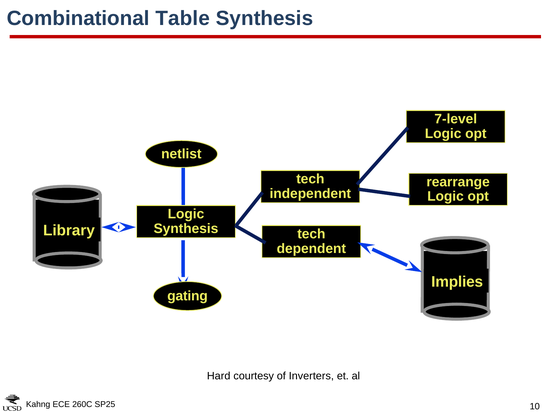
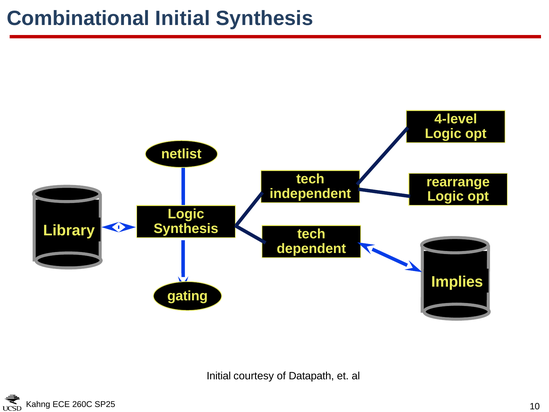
Combinational Table: Table -> Initial (183, 18)
7-level: 7-level -> 4-level (456, 119)
Hard: Hard -> Initial (219, 376)
Inverters: Inverters -> Datapath (311, 376)
